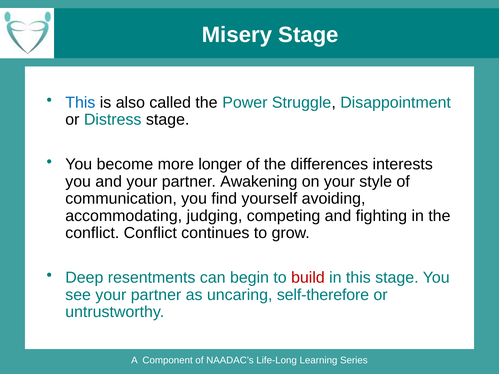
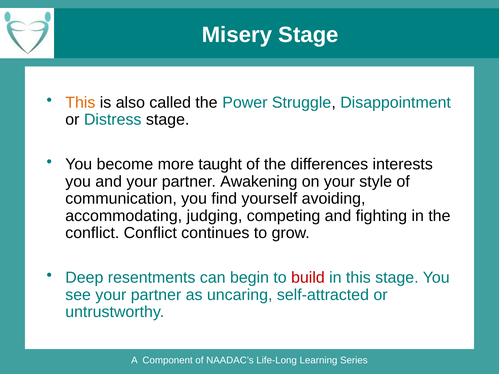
This colour: blue -> orange (80, 102)
longer: longer -> taught (220, 164)
self-therefore: self-therefore -> self-attracted (323, 295)
